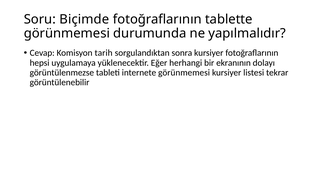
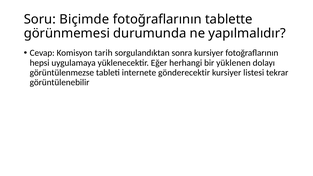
ekranının: ekranının -> yüklenen (233, 63)
internete görünmemesi: görünmemesi -> gönderecektir (184, 73)
